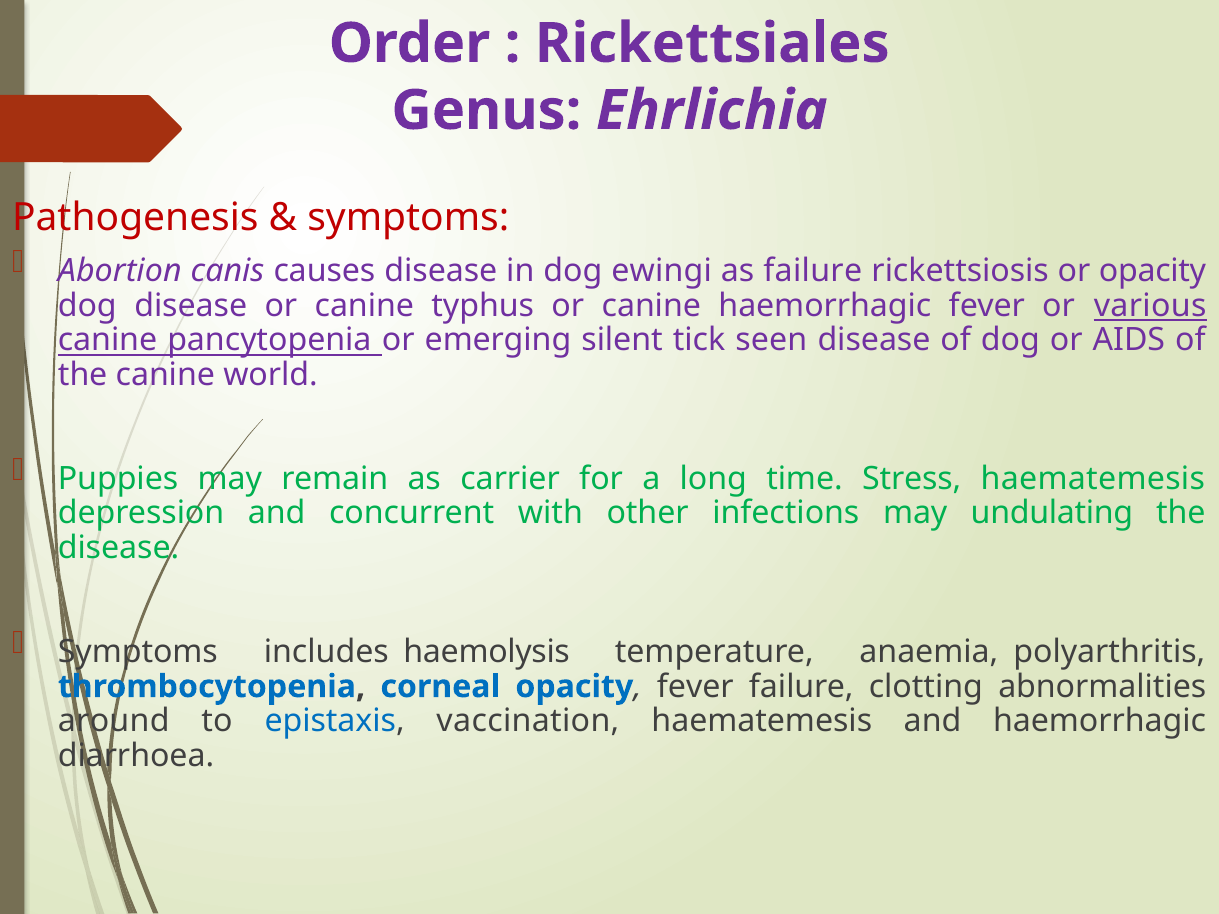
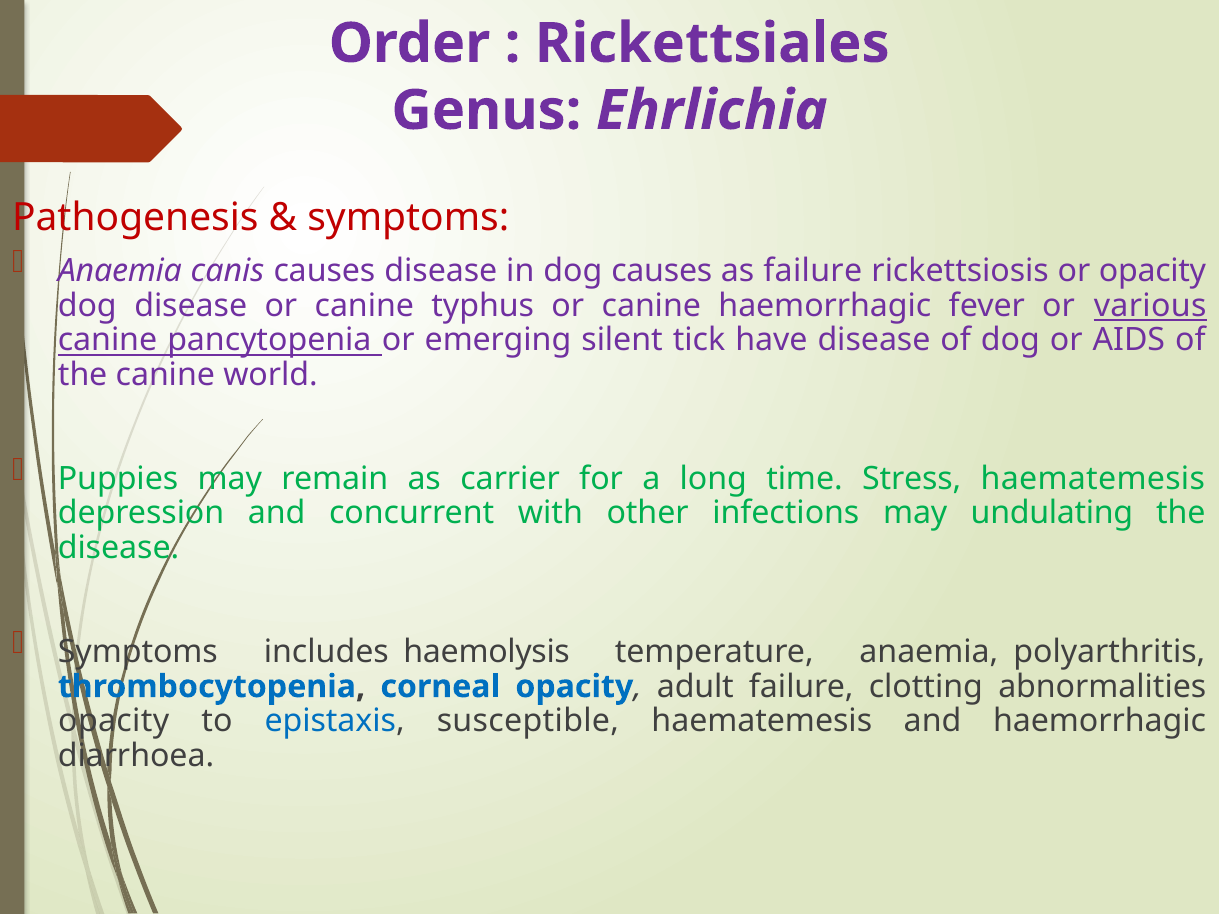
Abortion: Abortion -> Anaemia (120, 271)
dog ewingi: ewingi -> causes (662, 271)
seen: seen -> have (771, 340)
fever: fever -> adult (695, 687)
around: around -> opacity (114, 722)
vaccination: vaccination -> susceptible (528, 722)
